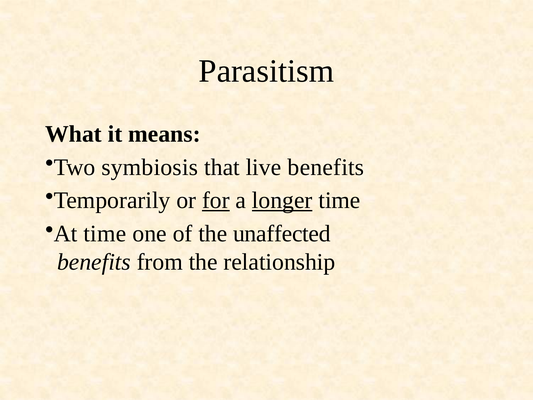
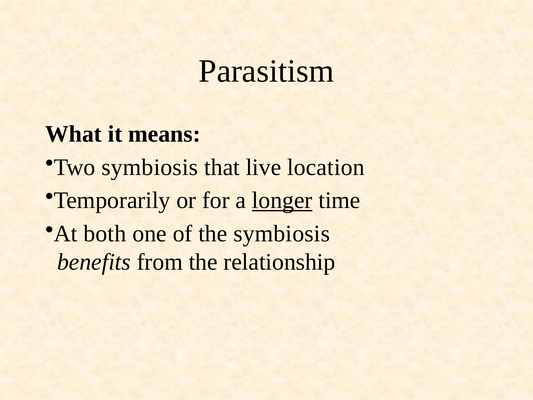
live benefits: benefits -> location (326, 167)
for underline: present -> none (216, 200)
At time: time -> both (105, 234)
the unaffected: unaffected -> symbiosis (282, 234)
